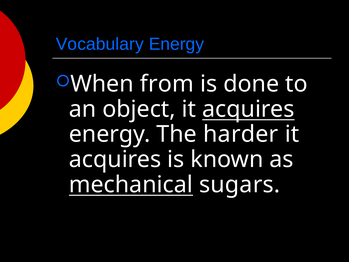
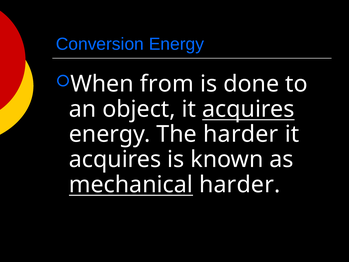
Vocabulary: Vocabulary -> Conversion (100, 44)
mechanical sugars: sugars -> harder (240, 184)
